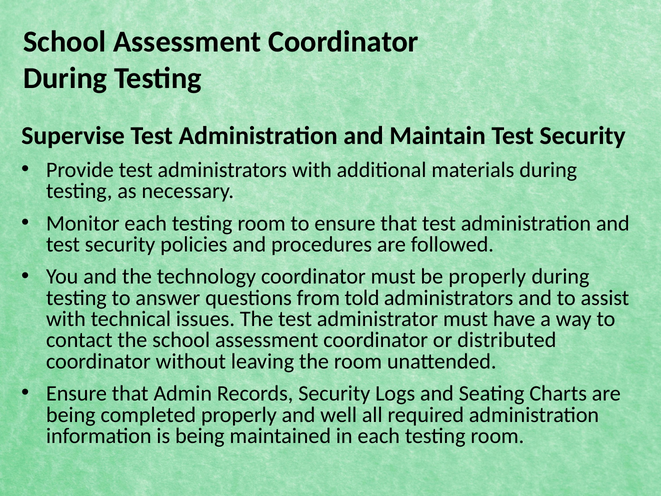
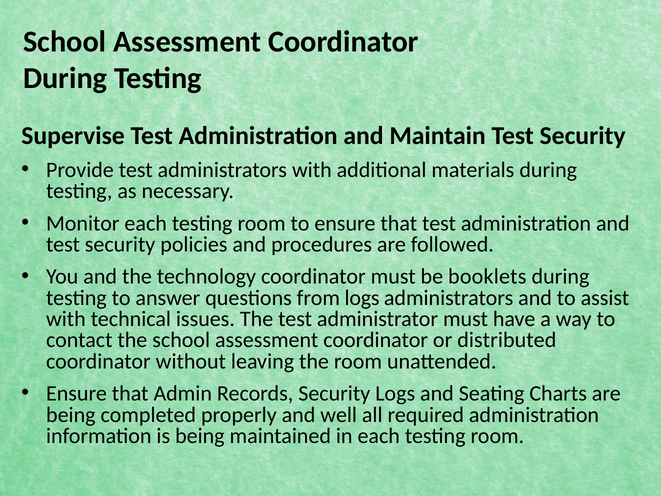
be properly: properly -> booklets (487, 277)
from told: told -> logs (362, 298)
